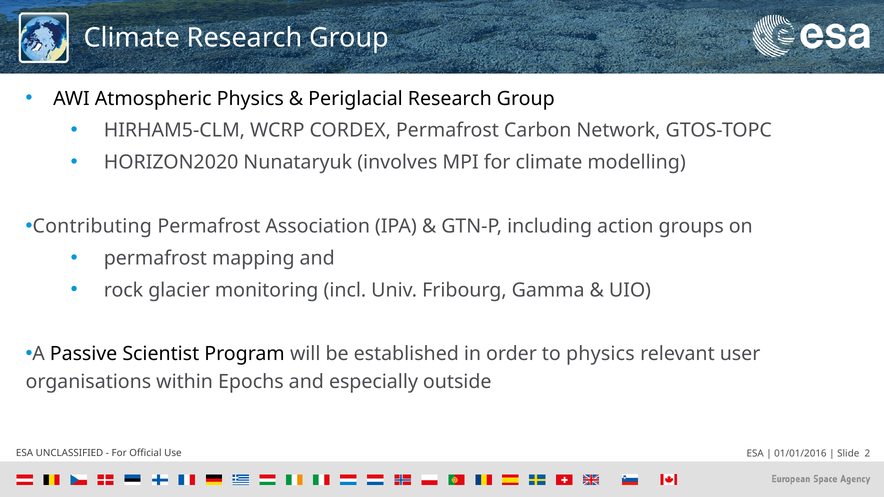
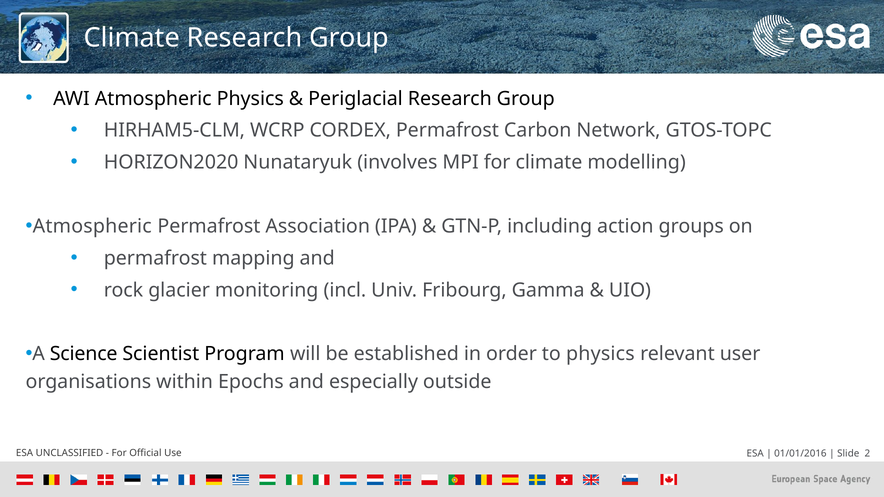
Contributing: Contributing -> Atmospheric (92, 226)
Passive: Passive -> Science (84, 354)
